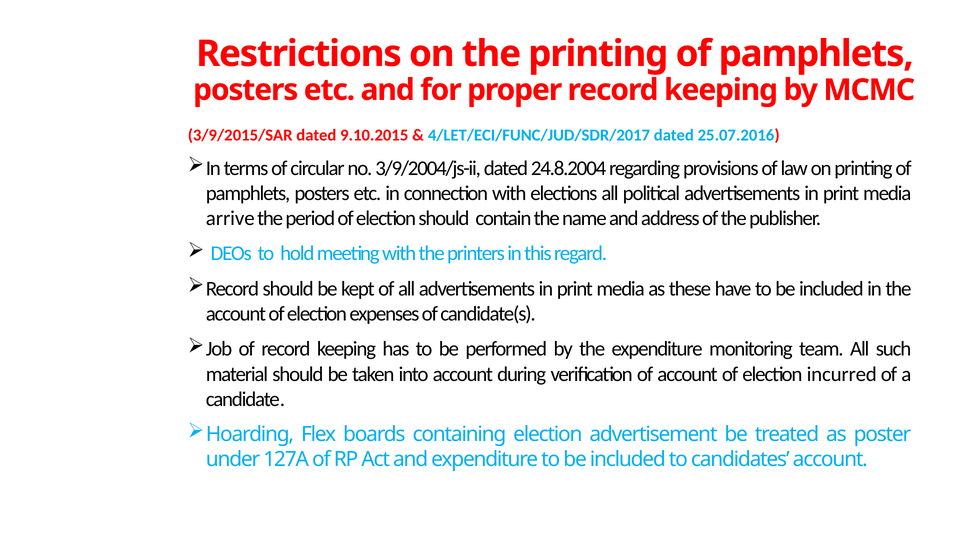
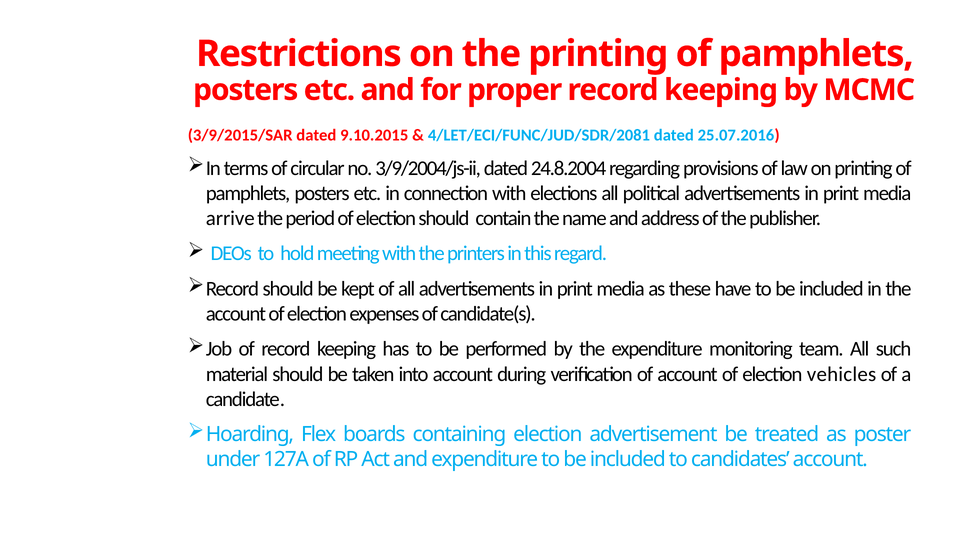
4/LET/ECI/FUNC/JUD/SDR/2017: 4/LET/ECI/FUNC/JUD/SDR/2017 -> 4/LET/ECI/FUNC/JUD/SDR/2081 (539, 135)
incurred: incurred -> vehicles (842, 374)
